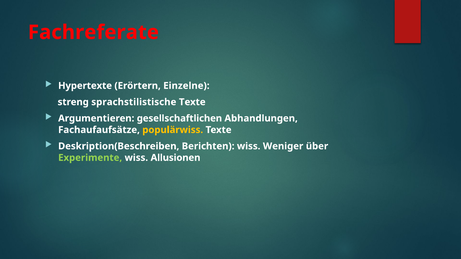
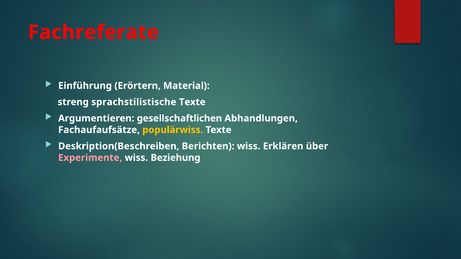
Hypertexte: Hypertexte -> Einführung (85, 86)
Einzelne: Einzelne -> Material (186, 86)
Weniger: Weniger -> Erklären (283, 146)
Experimente colour: light green -> pink (90, 158)
Allusionen: Allusionen -> Beziehung (175, 158)
